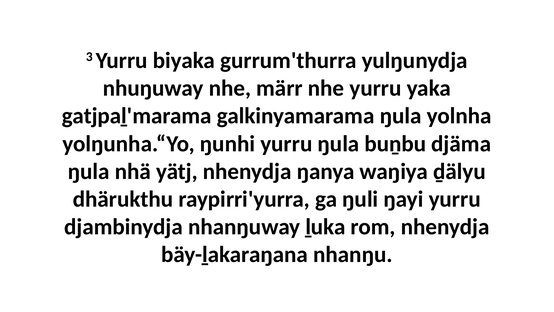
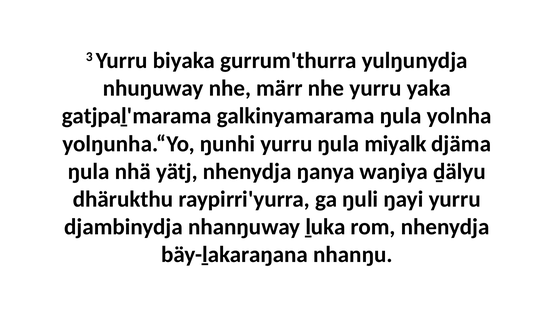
buṉbu: buṉbu -> miyalk (395, 144)
